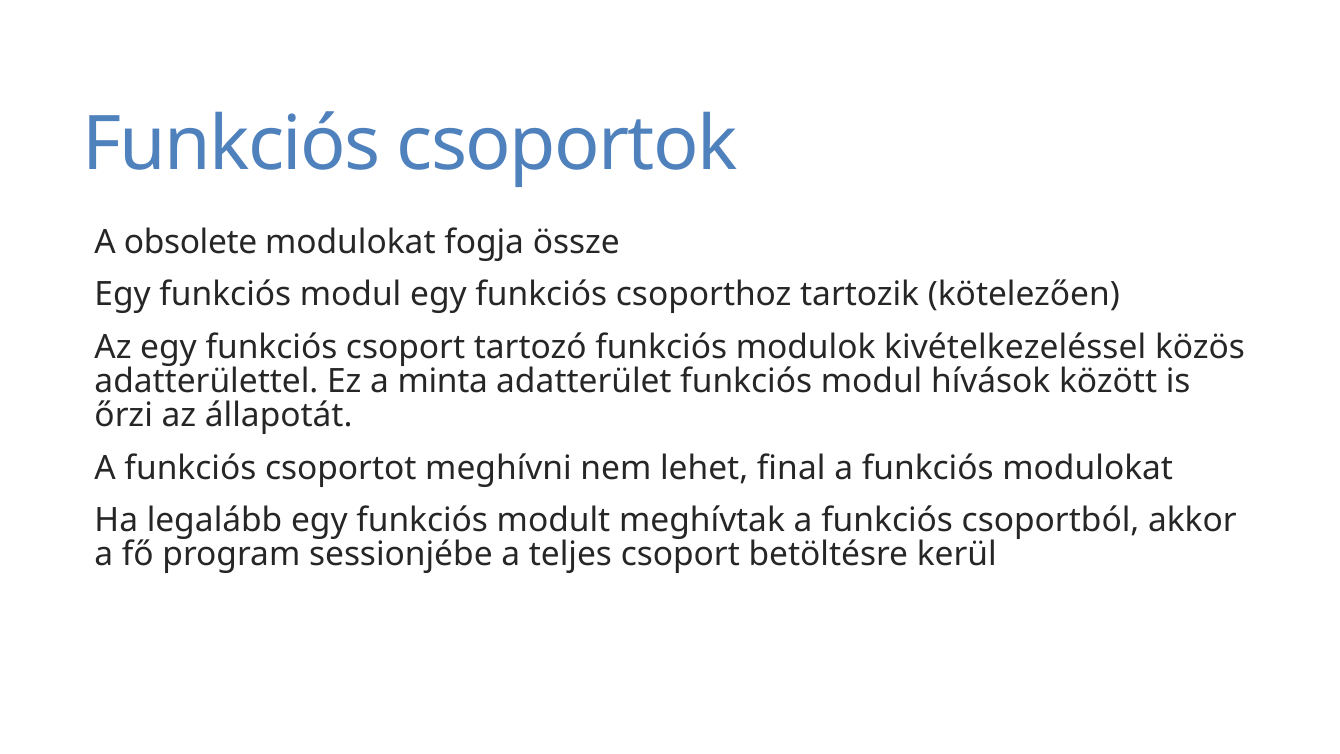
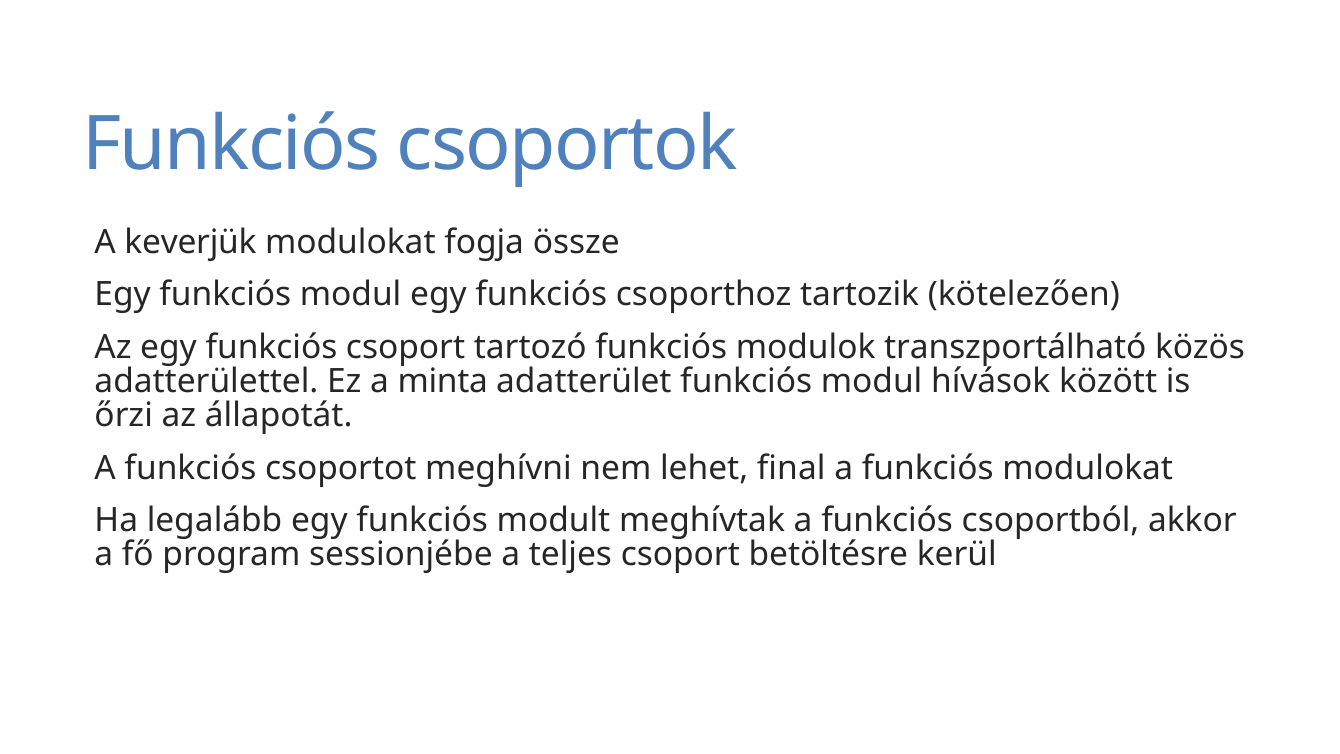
obsolete: obsolete -> keverjük (191, 242)
kivételkezeléssel: kivételkezeléssel -> transzportálható (1015, 347)
